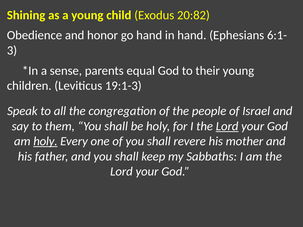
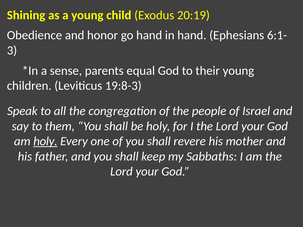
20:82: 20:82 -> 20:19 (193, 15)
19:1-3: 19:1-3 -> 19:8-3 (123, 86)
Lord underline: present -> none (227, 126)
